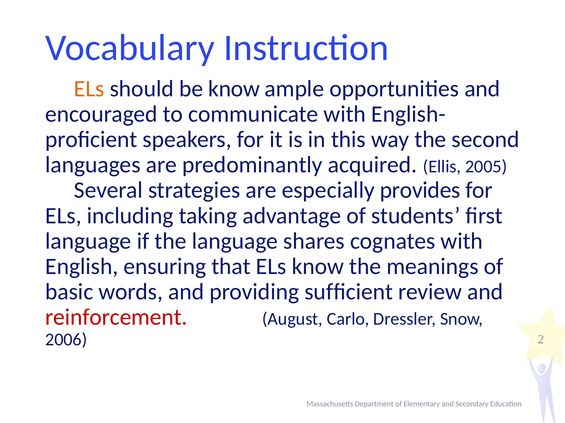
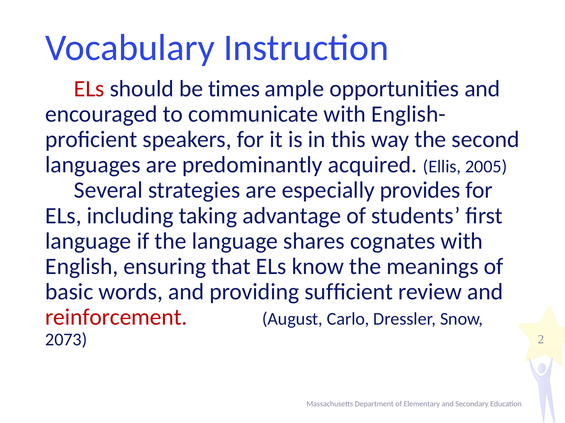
ELs colour: orange -> red (89, 89)
be know: know -> times (234, 89)
2006: 2006 -> 2073 (66, 340)
